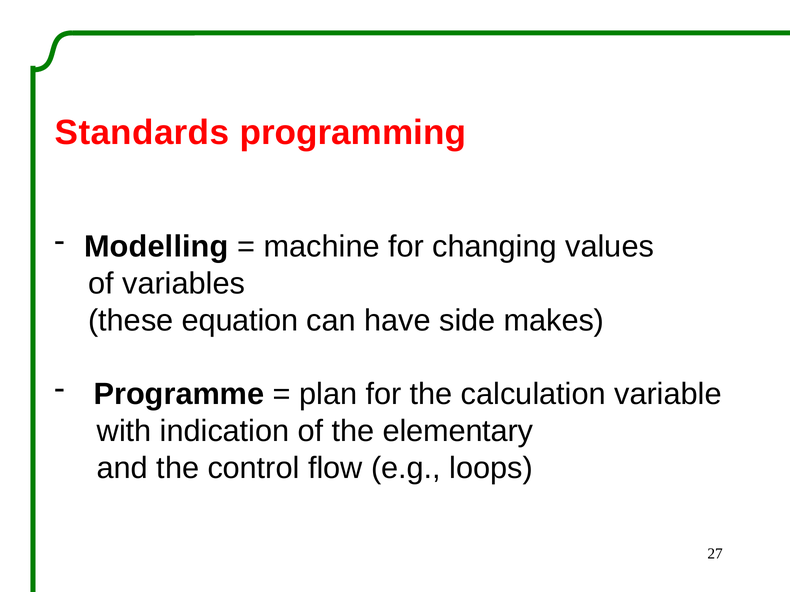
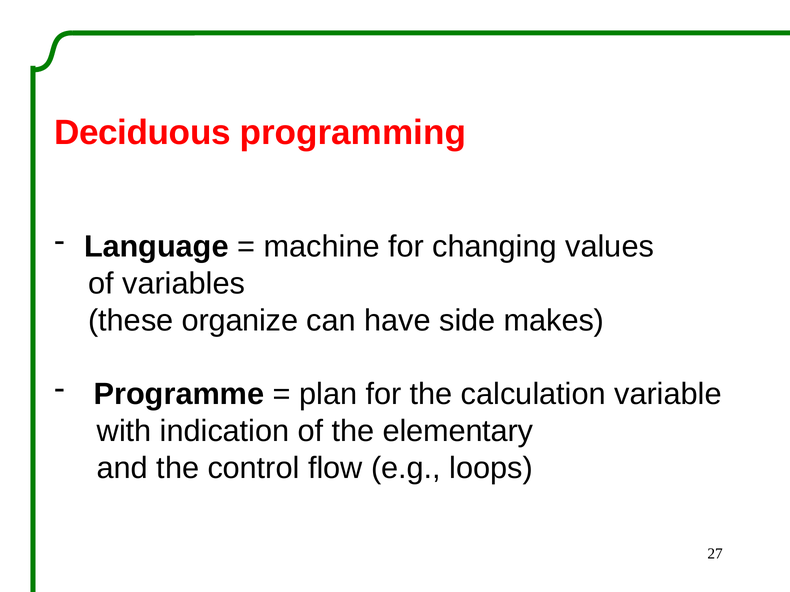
Standards: Standards -> Deciduous (142, 133)
Modelling: Modelling -> Language (156, 247)
equation: equation -> organize (240, 321)
